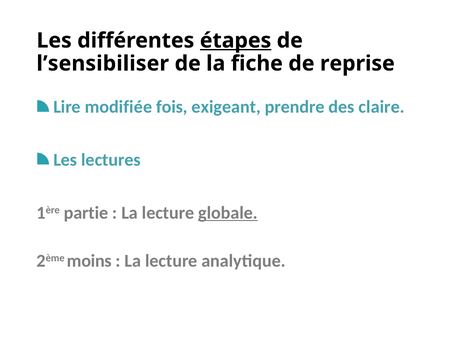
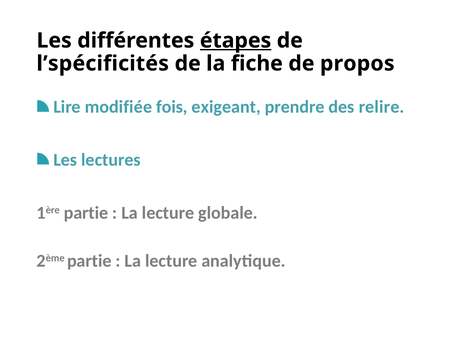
l’sensibiliser: l’sensibiliser -> l’spécificités (103, 63)
reprise: reprise -> propos (357, 63)
claire: claire -> relire (382, 107)
globale underline: present -> none (228, 213)
2ème moins: moins -> partie (89, 261)
